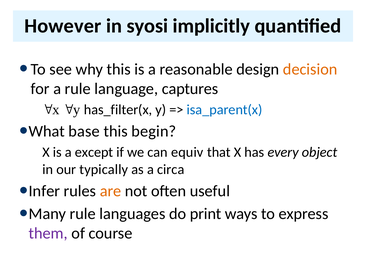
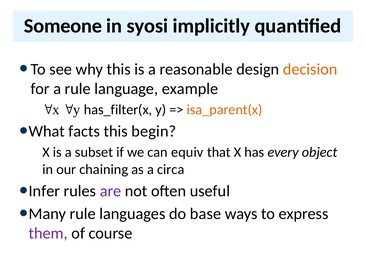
However: However -> Someone (63, 26)
captures: captures -> example (190, 89)
isa_parent(x colour: blue -> orange (225, 110)
base: base -> facts (84, 132)
except: except -> subset (94, 153)
typically: typically -> chaining (104, 170)
are colour: orange -> purple (110, 191)
print: print -> base (206, 214)
